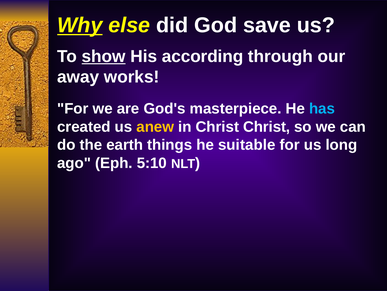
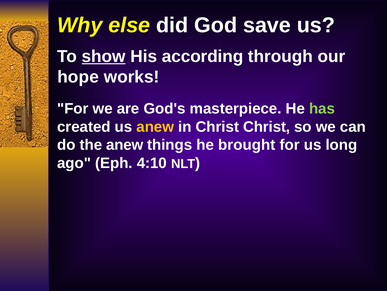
Why underline: present -> none (80, 25)
away: away -> hope (78, 77)
has colour: light blue -> light green (322, 108)
the earth: earth -> anew (125, 145)
suitable: suitable -> brought (247, 145)
5:10: 5:10 -> 4:10 (152, 163)
